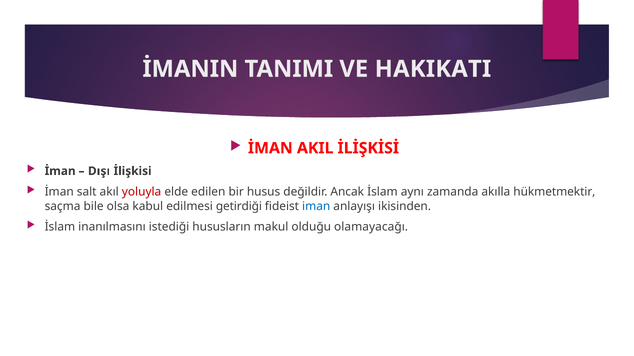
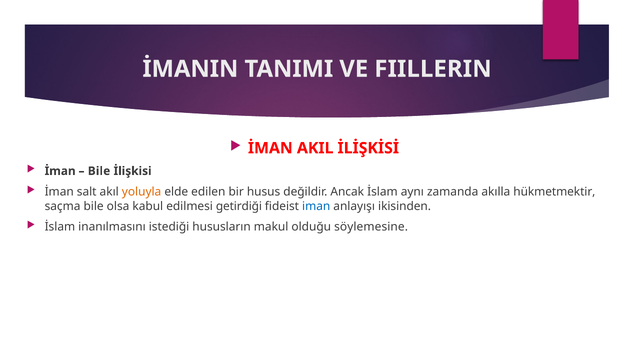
HAKIKATI: HAKIKATI -> FIILLERIN (433, 69)
Dışı: Dışı -> Bile (99, 171)
yoluyla colour: red -> orange (142, 192)
olamayacağı: olamayacağı -> söylemesine (371, 227)
